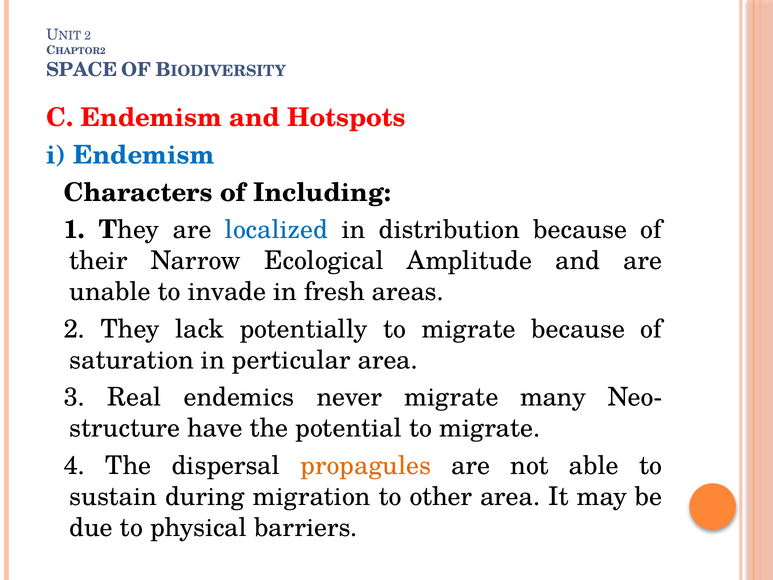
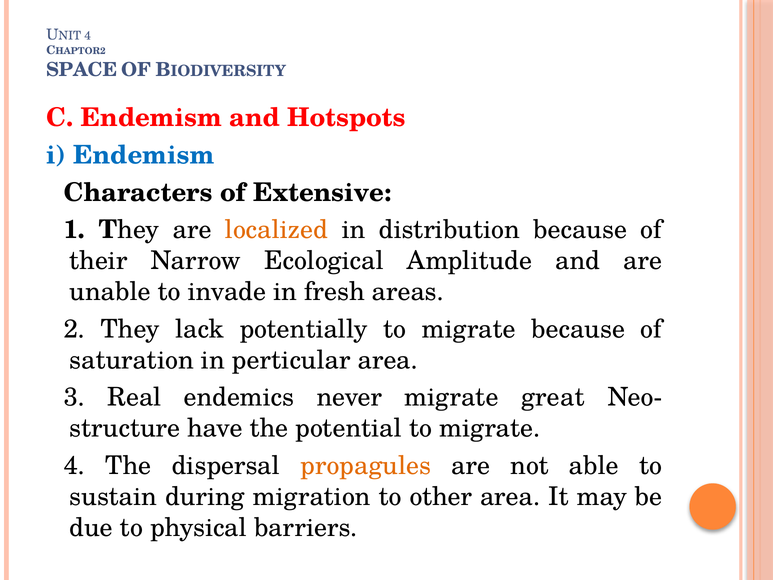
UNIT 2: 2 -> 4 (88, 36)
Including: Including -> Extensive (322, 192)
localized colour: blue -> orange (276, 230)
many: many -> great (553, 397)
